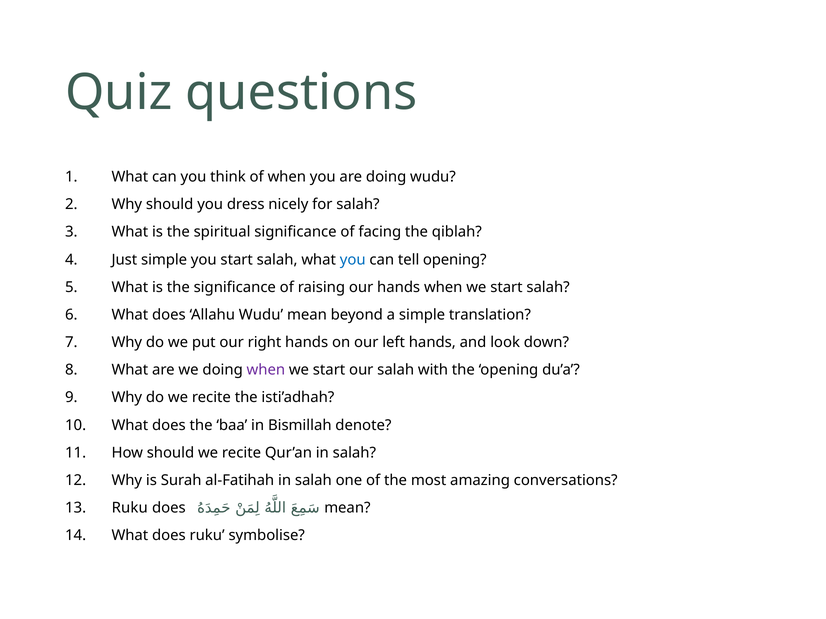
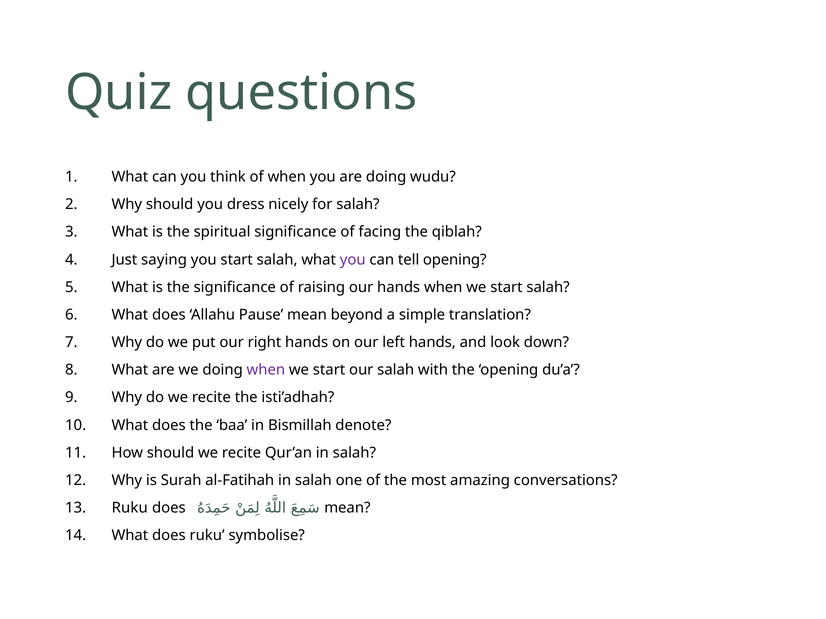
Just simple: simple -> saying (164, 260)
you colour: blue -> purple (353, 260)
Allahu Wudu: Wudu -> Pause (261, 315)
